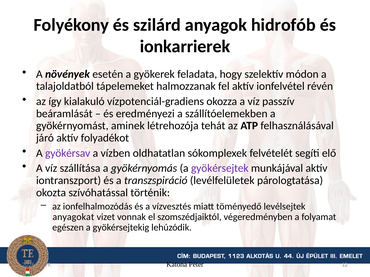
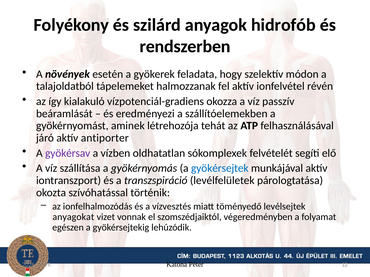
ionkarrierek: ionkarrierek -> rendszerben (185, 47)
folyadékot: folyadékot -> antiporter (105, 138)
gyökérsejtek colour: purple -> blue (220, 168)
